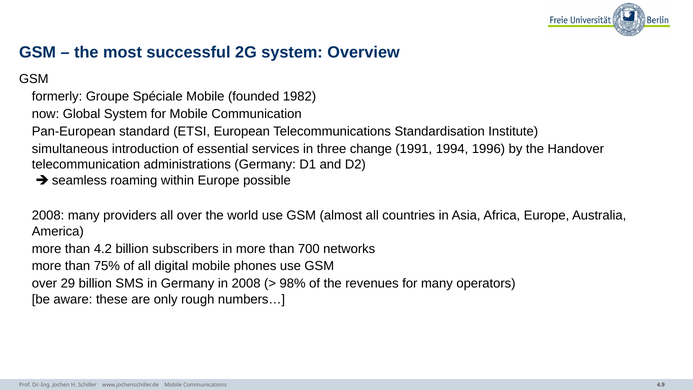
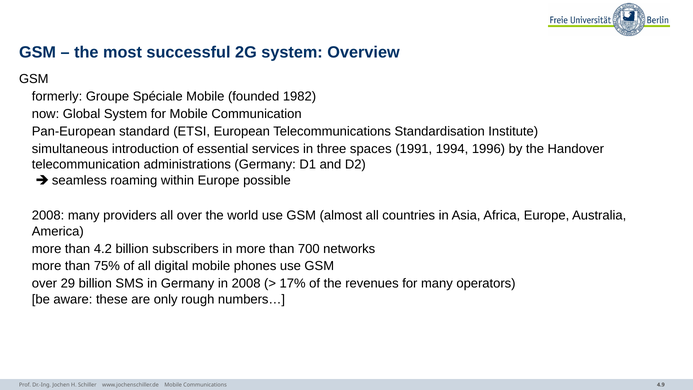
change: change -> spaces (371, 149)
98%: 98% -> 17% (293, 283)
